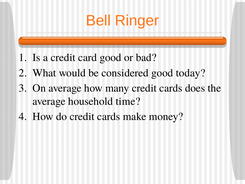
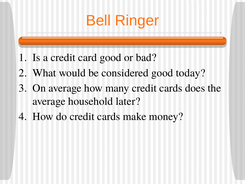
time: time -> later (128, 101)
